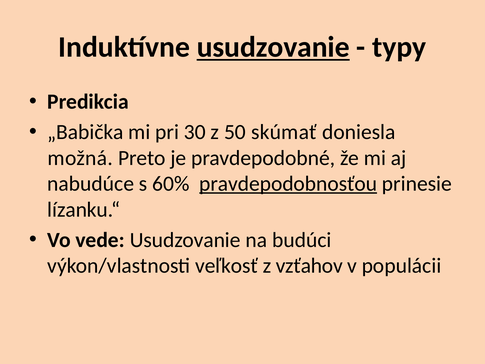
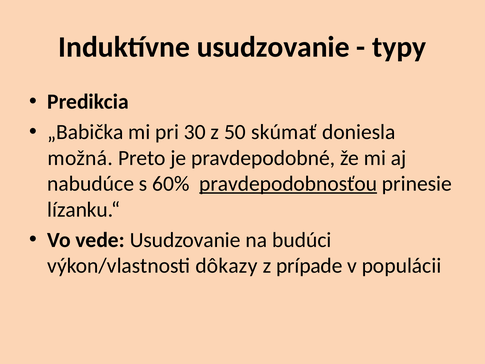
usudzovanie underline: present -> none (273, 47)
veľkosť: veľkosť -> dôkazy (226, 266)
vzťahov: vzťahov -> prípade (309, 266)
